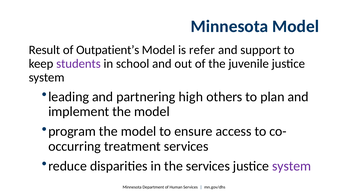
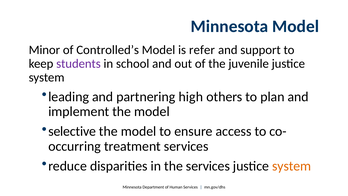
Result: Result -> Minor (44, 50)
Outpatient’s: Outpatient’s -> Controlled’s (108, 50)
program: program -> selective (72, 131)
system colour: purple -> orange (292, 166)
